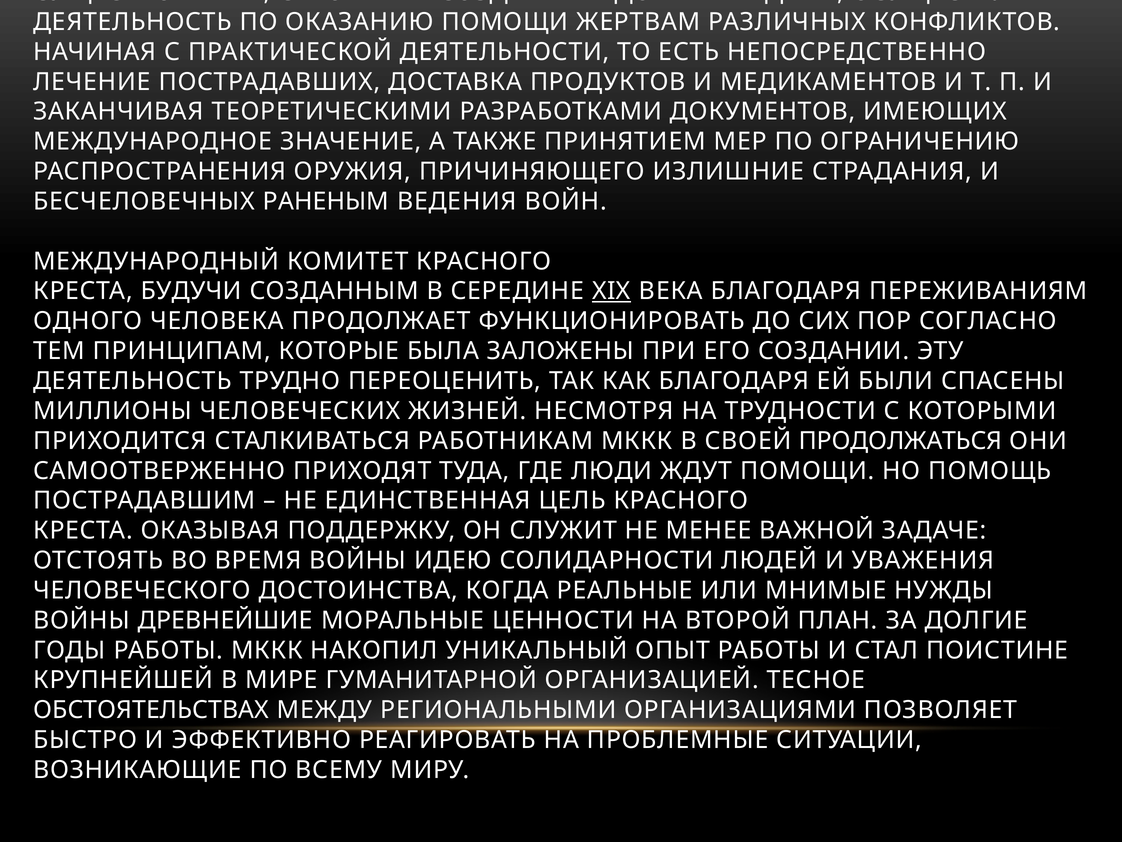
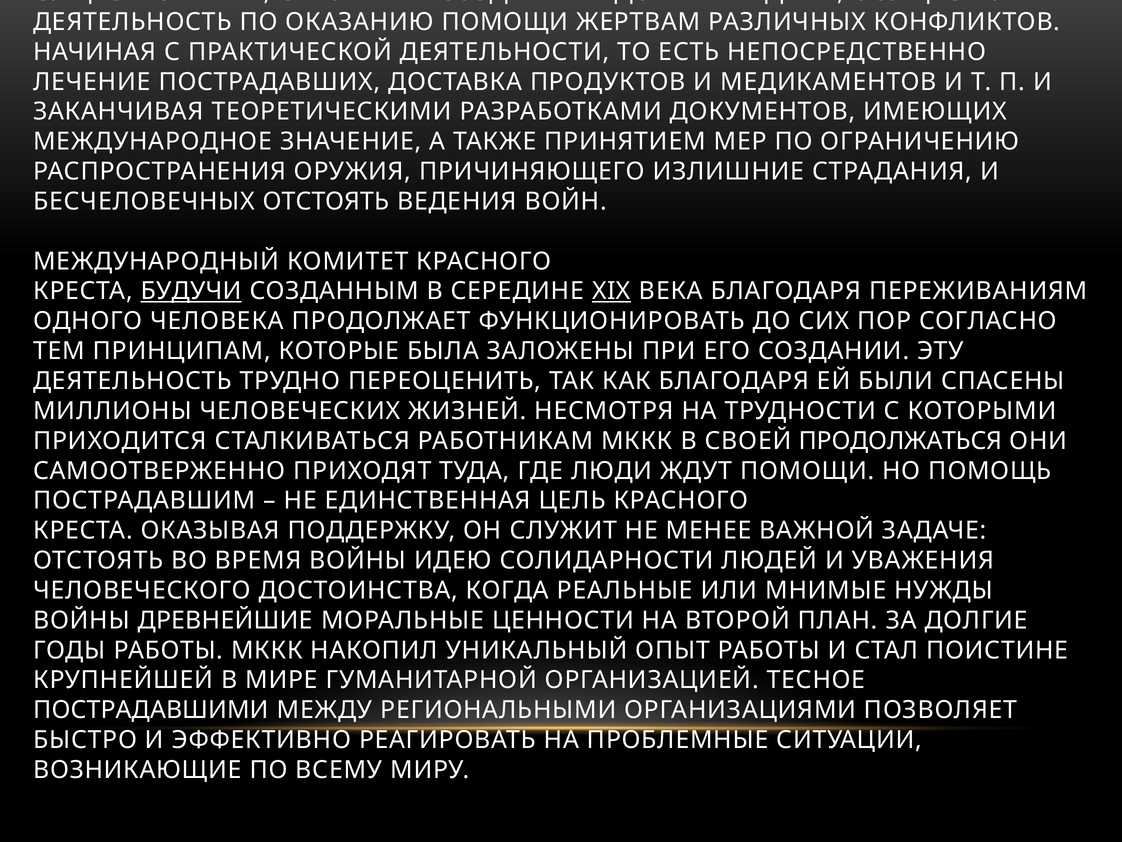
БЕСЧЕЛОВЕЧНЫХ РАНЕНЫМ: РАНЕНЫМ -> ОТСТОЯТЬ (326, 201)
БУДУЧИ underline: none -> present (191, 291)
ОБСТОЯТЕЛЬСТВАХ: ОБСТОЯТЕЛЬСТВАХ -> ПОСТРАДАВШИМИ (151, 710)
